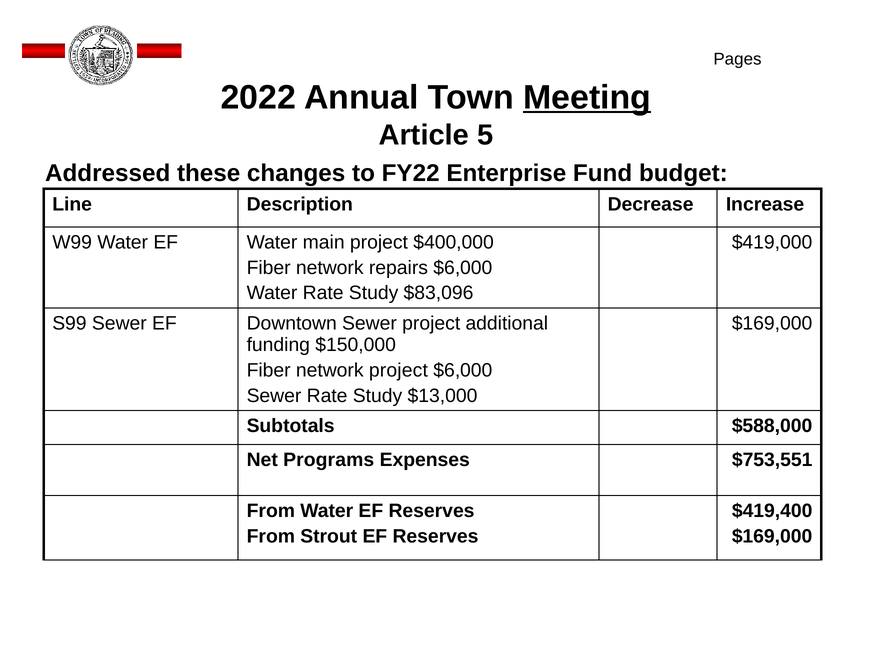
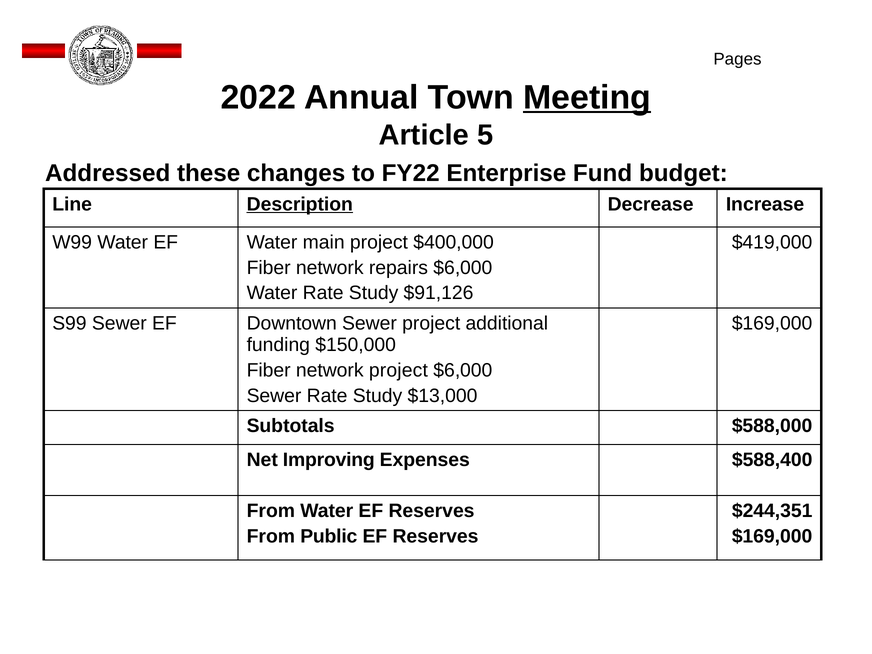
Description underline: none -> present (300, 204)
$83,096: $83,096 -> $91,126 (439, 293)
Programs: Programs -> Improving (329, 460)
$753,551: $753,551 -> $588,400 (772, 460)
$419,400: $419,400 -> $244,351 (772, 511)
Strout: Strout -> Public (329, 536)
